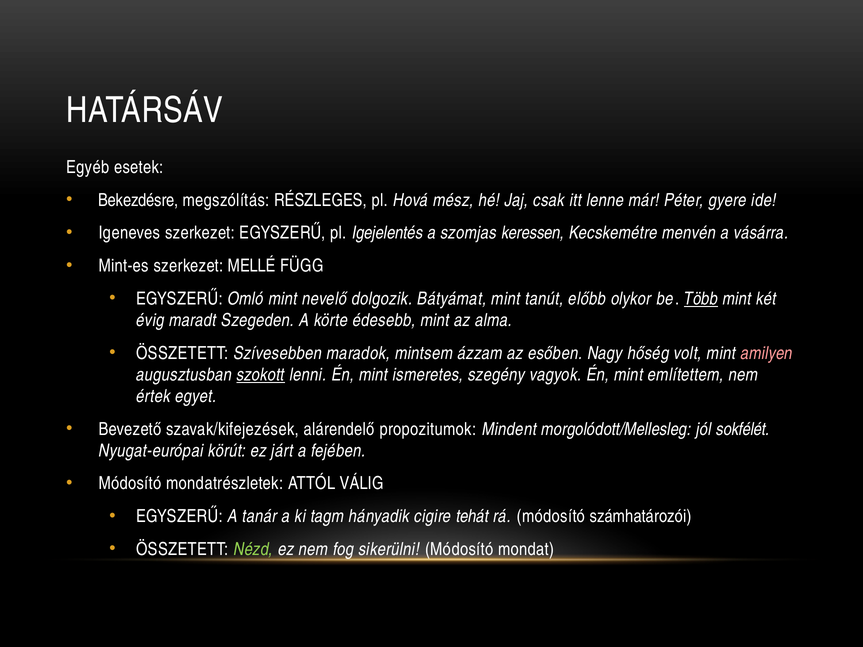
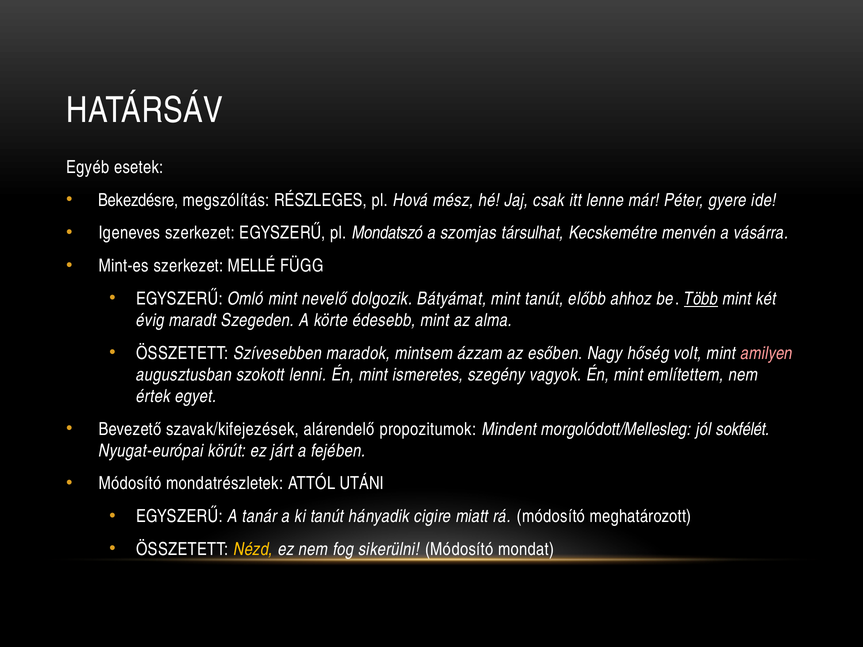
Igejelentés: Igejelentés -> Mondatszó (388, 233)
keressen: keressen -> társulhat (533, 233)
olykor: olykor -> ahhoz (631, 299)
szokott underline: present -> none (261, 375)
VÁLIG: VÁLIG -> UTÁNI (362, 484)
ki tagm: tagm -> tanút (327, 517)
tehát: tehát -> miatt (472, 517)
számhatározói: számhatározói -> meghatározott (641, 517)
Nézd colour: light green -> yellow (253, 549)
